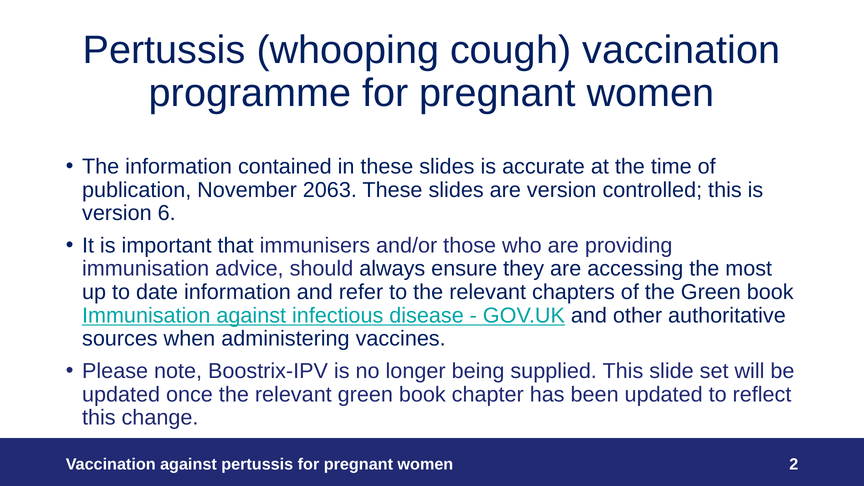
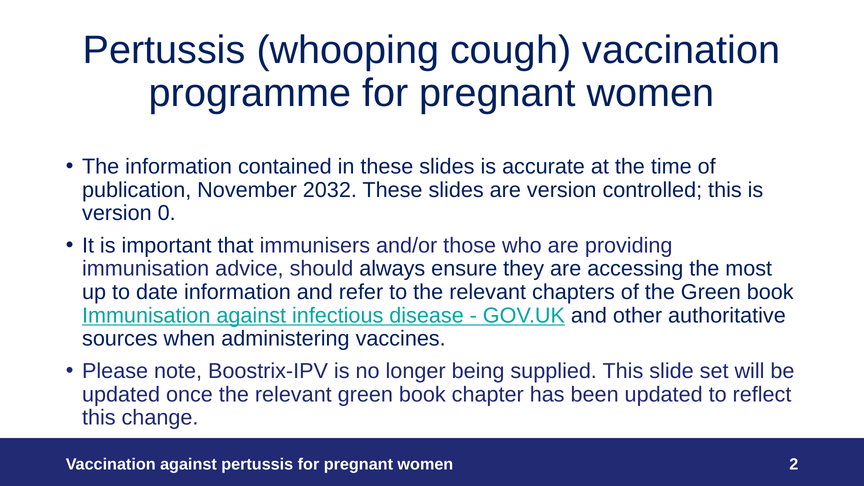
2063: 2063 -> 2032 (330, 190)
6: 6 -> 0 (167, 213)
